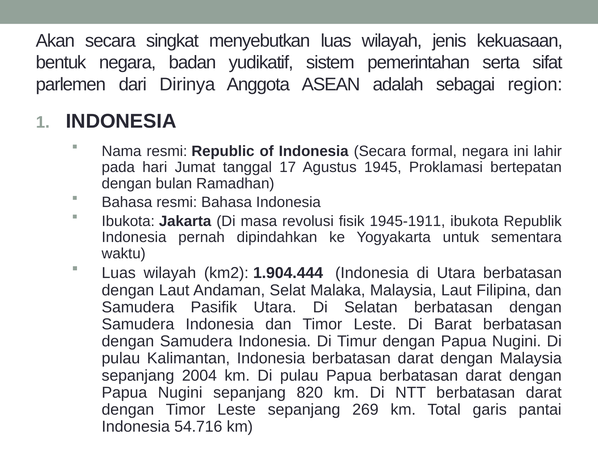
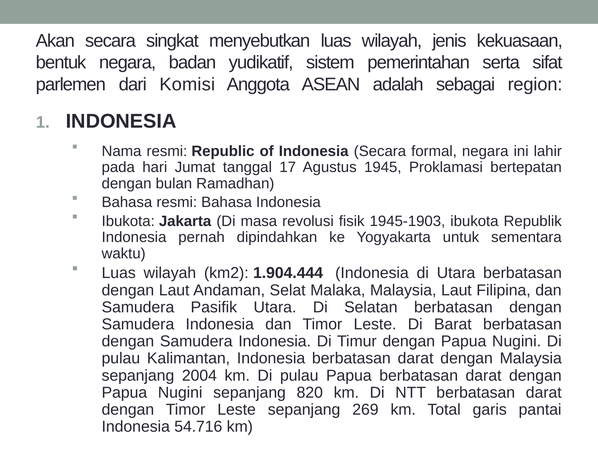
Dirinya: Dirinya -> Komisi (187, 84)
1945-1911: 1945-1911 -> 1945-1903 (407, 221)
